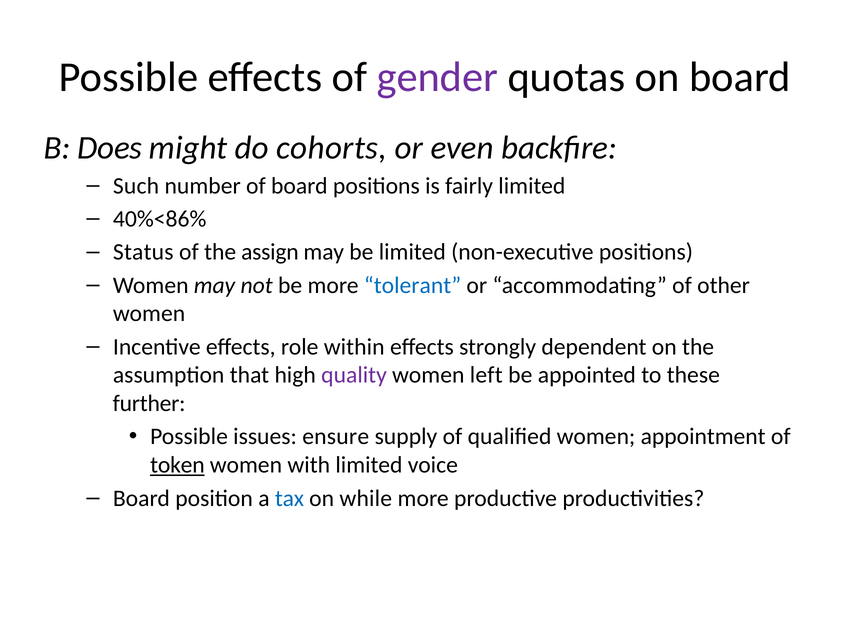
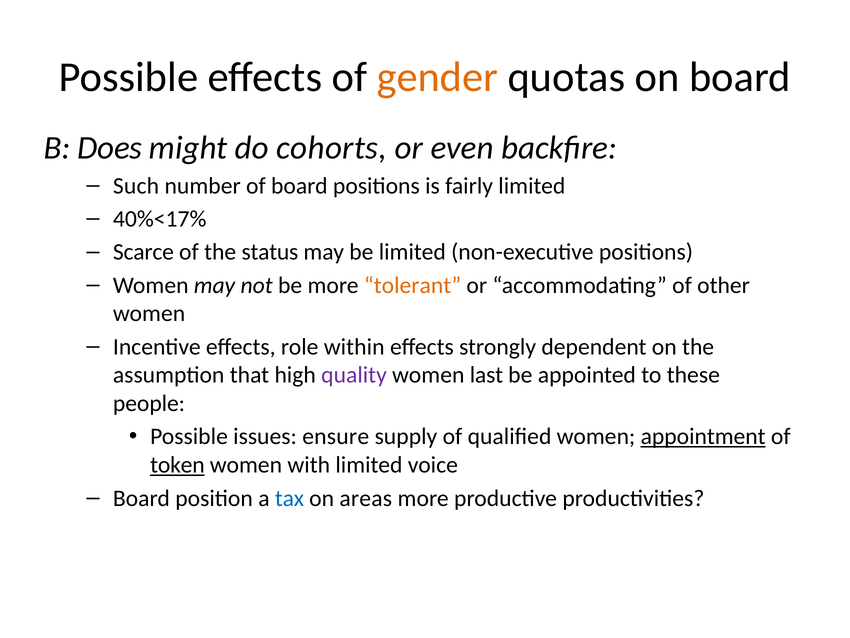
gender colour: purple -> orange (437, 77)
40%<86%: 40%<86% -> 40%<17% (160, 219)
Status: Status -> Scarce (143, 252)
assign: assign -> status (270, 252)
tolerant colour: blue -> orange (413, 285)
left: left -> last (486, 375)
further: further -> people (149, 403)
appointment underline: none -> present (703, 436)
while: while -> areas (366, 498)
